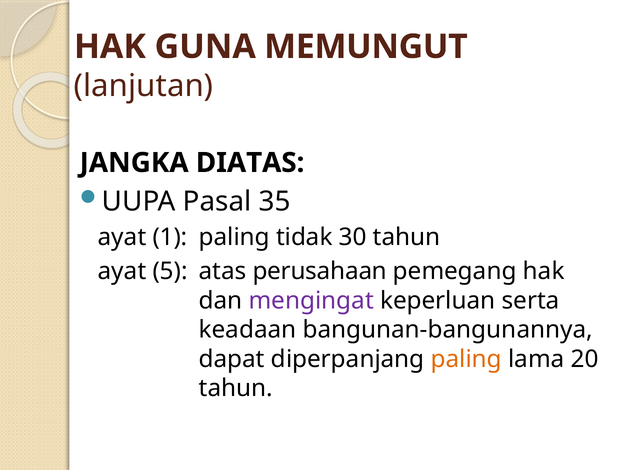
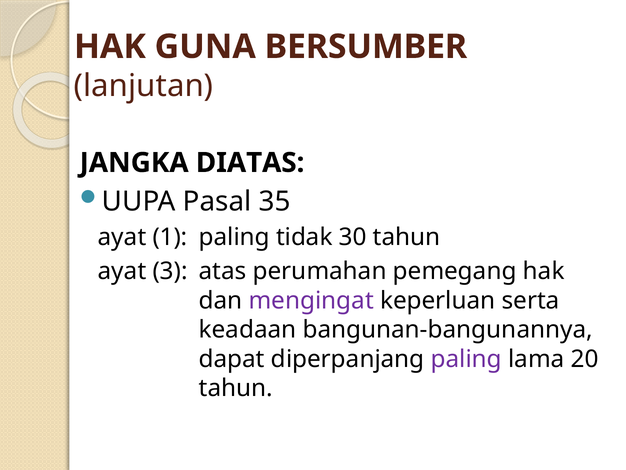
MEMUNGUT: MEMUNGUT -> BERSUMBER (366, 47)
5: 5 -> 3 (170, 271)
perusahaan: perusahaan -> perumahan (320, 271)
paling colour: orange -> purple (466, 359)
